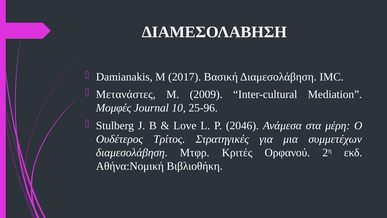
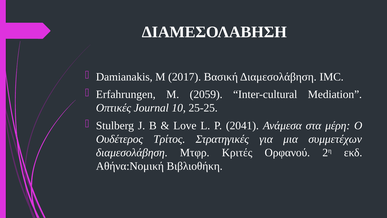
Μετανάστες: Μετανάστες -> Erfahrungen (126, 94)
2009: 2009 -> 2059 (206, 94)
Μομφές: Μομφές -> Οπτικές (114, 108)
25-96: 25-96 -> 25-25 (203, 108)
2046: 2046 -> 2041 (242, 125)
